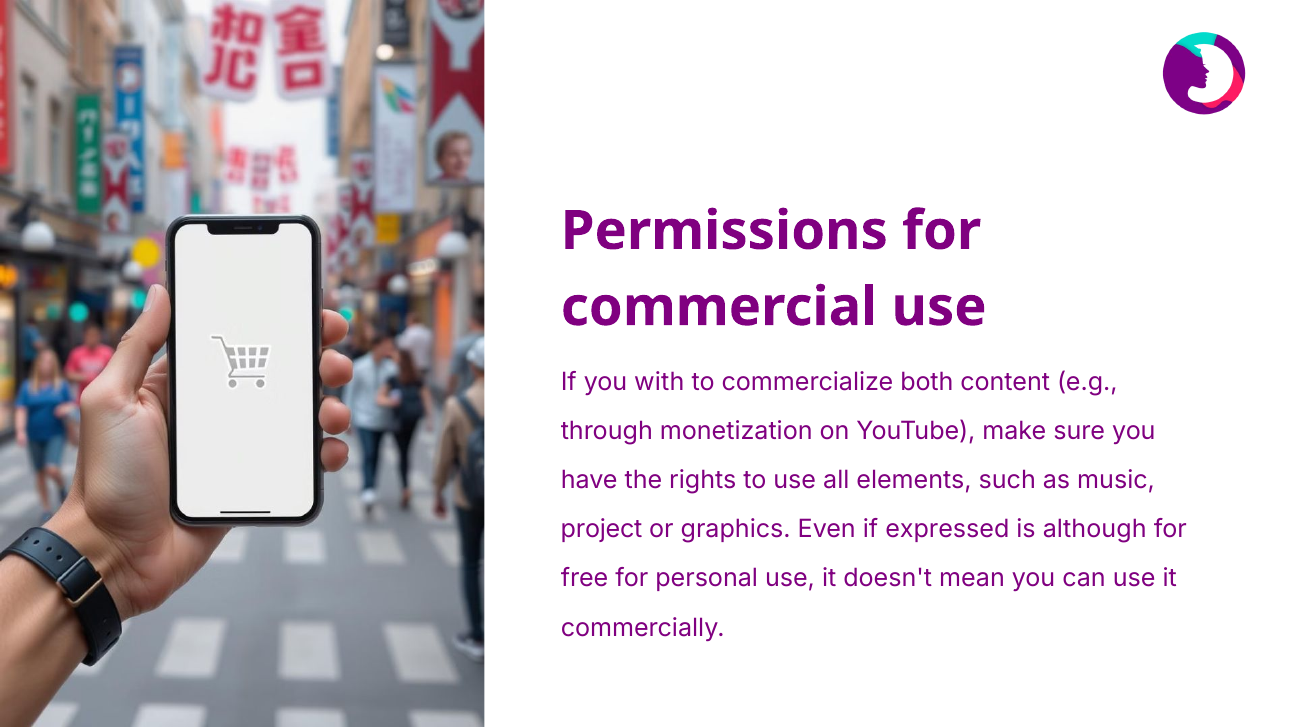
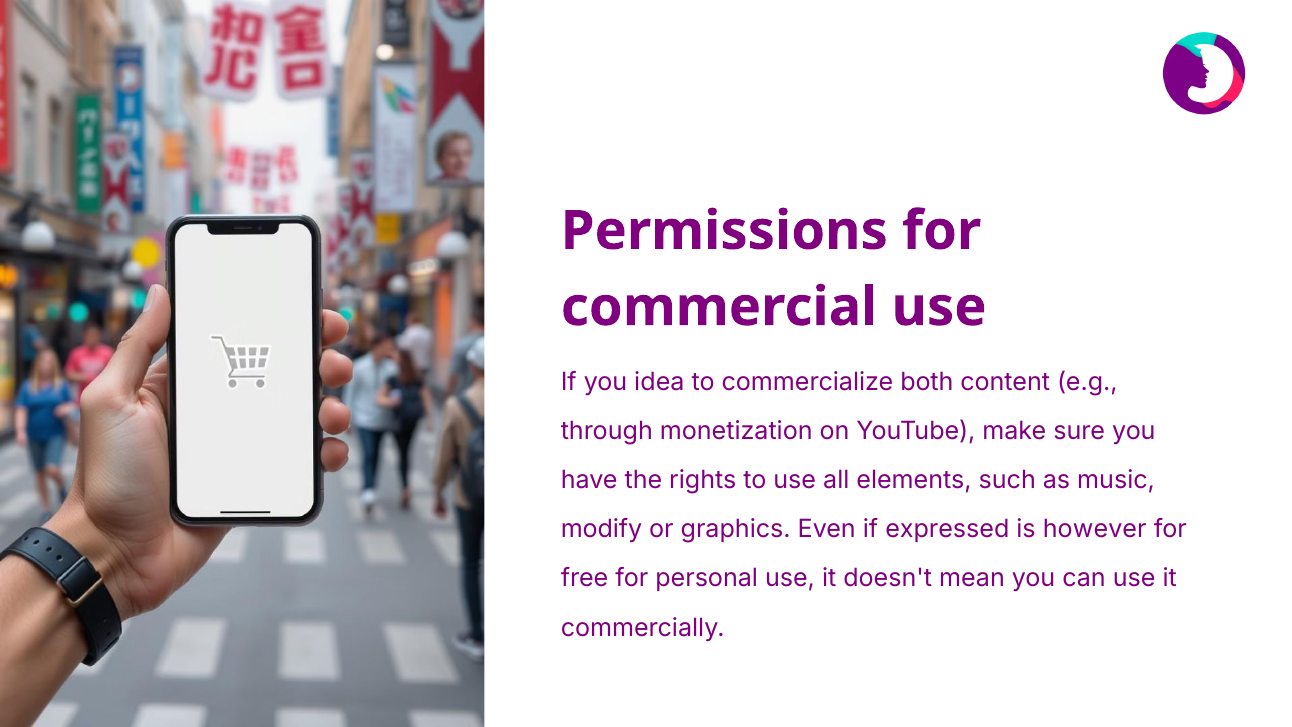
with: with -> idea (659, 382)
project: project -> modify (602, 529)
although: although -> however (1095, 529)
